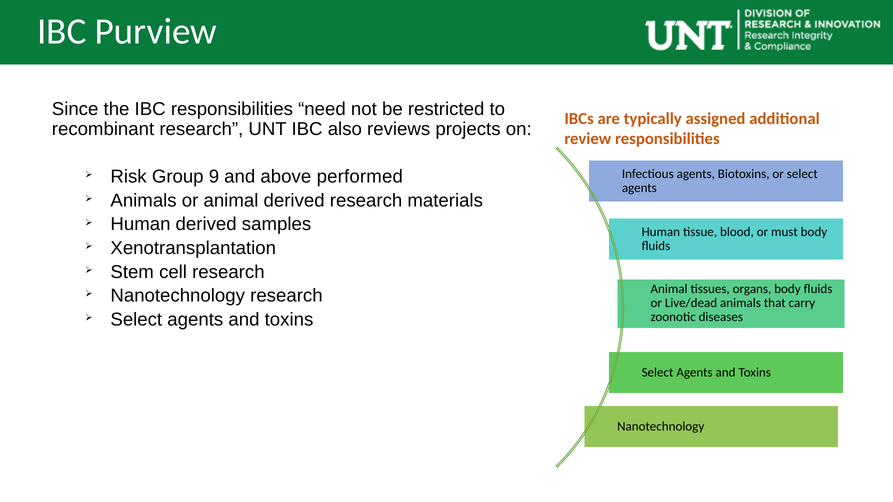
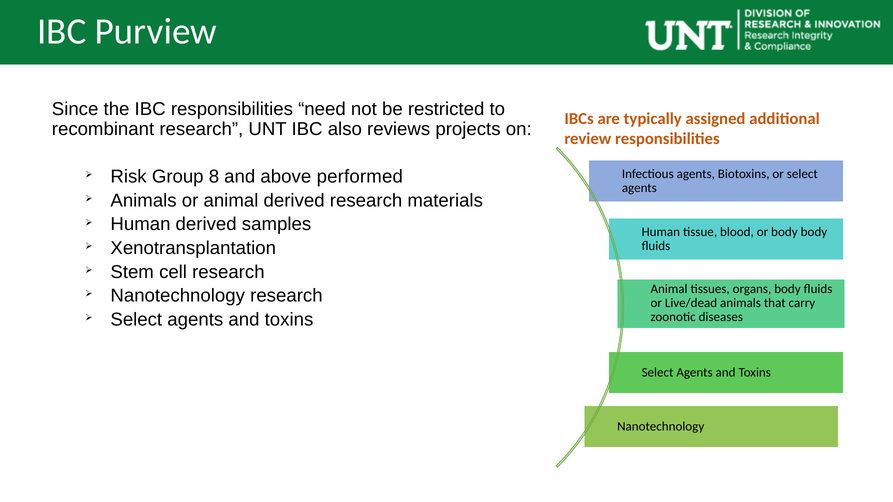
9: 9 -> 8 (214, 177)
or must: must -> body (784, 232)
